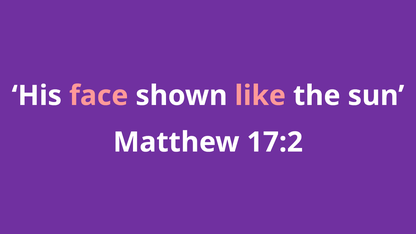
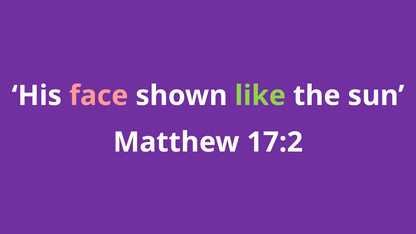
like colour: pink -> light green (260, 96)
